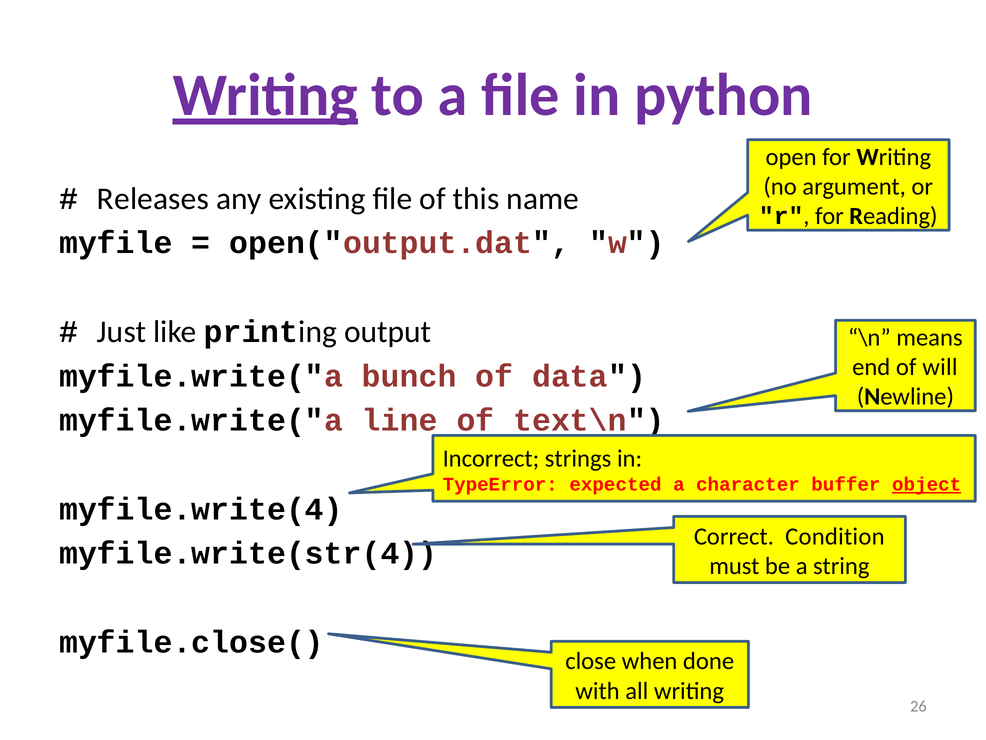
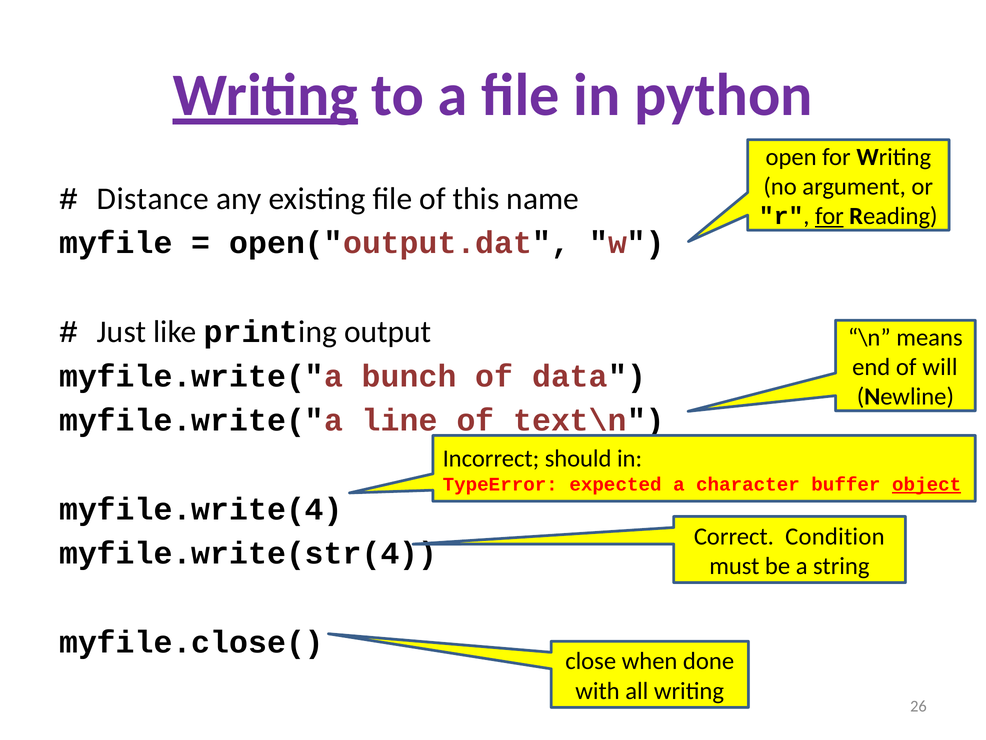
Releases: Releases -> Distance (153, 199)
for underline: none -> present (829, 216)
strings: strings -> should (578, 458)
